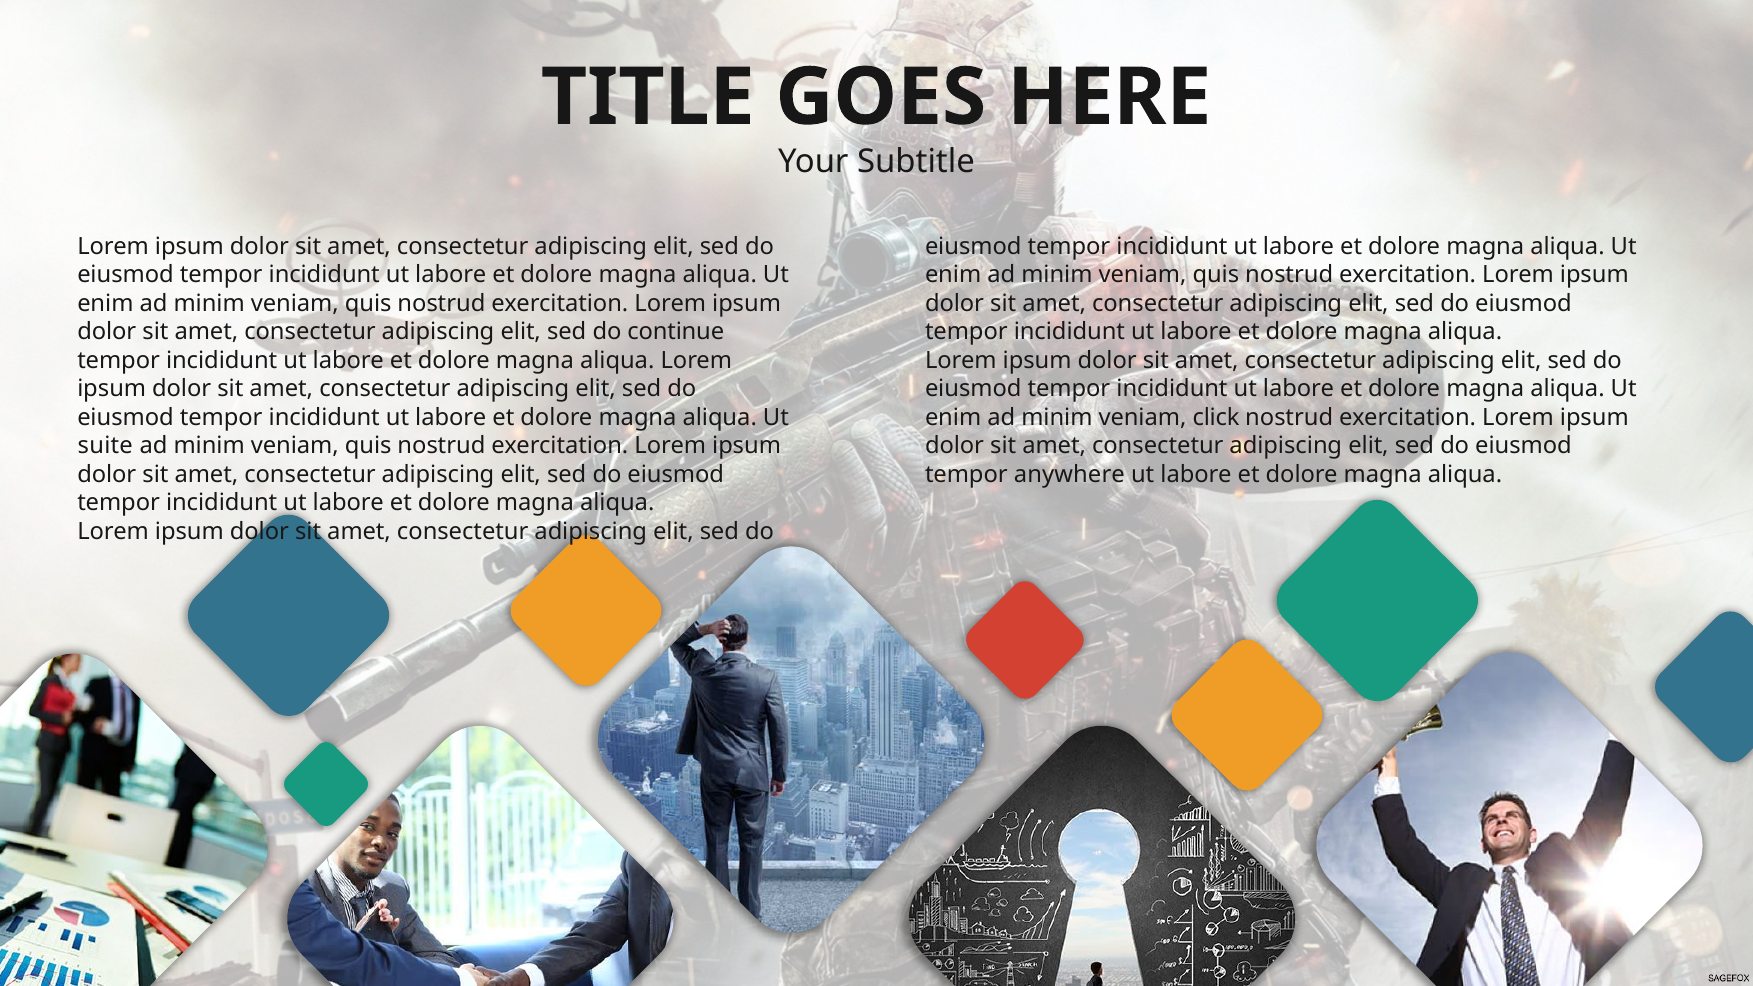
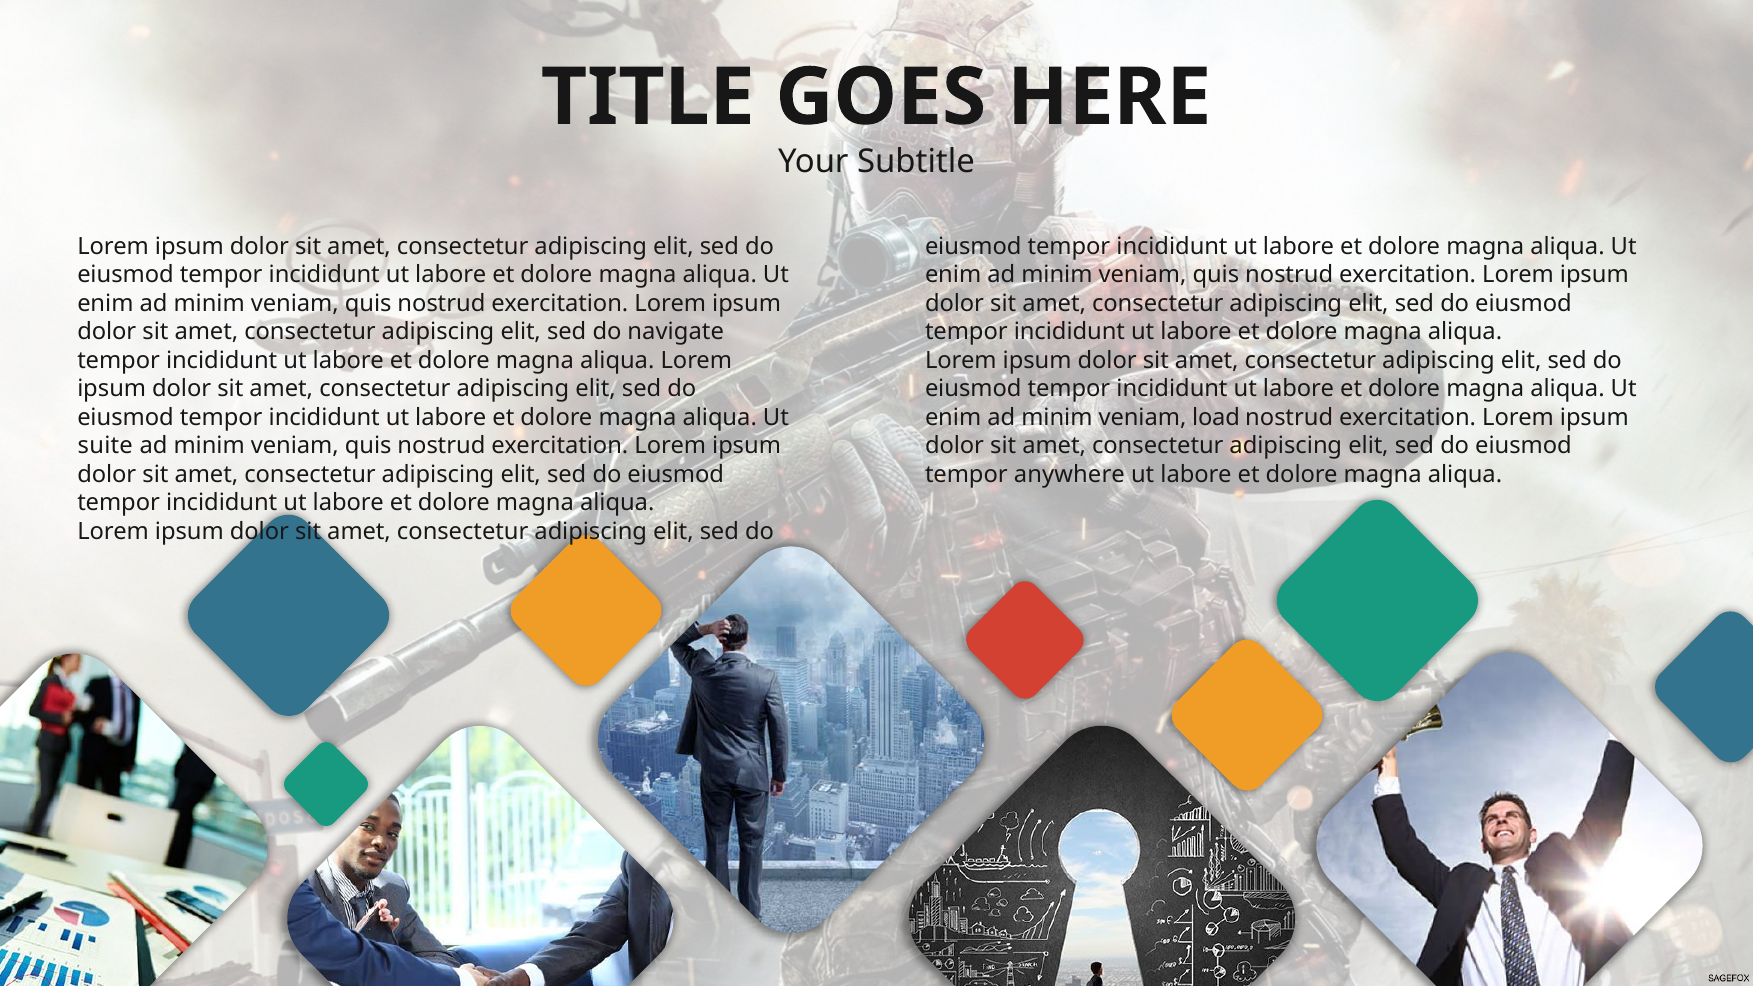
continue: continue -> navigate (676, 332)
click: click -> load (1216, 418)
